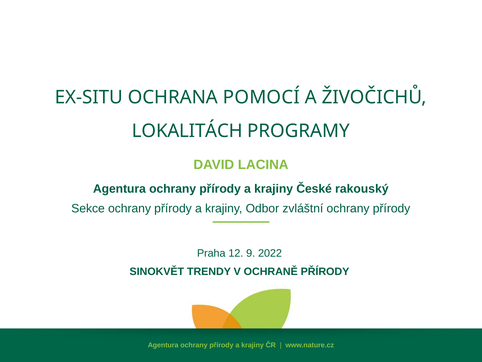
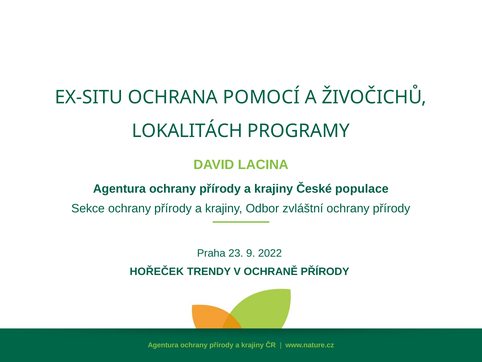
rakouský: rakouský -> populace (362, 189)
12: 12 -> 23 (236, 253)
SINOKVĚT: SINOKVĚT -> HOŘEČEK (157, 271)
